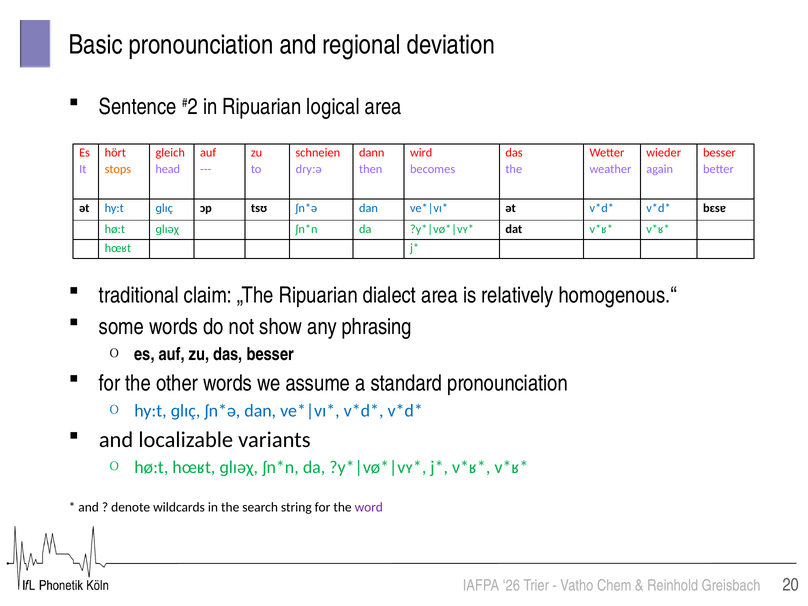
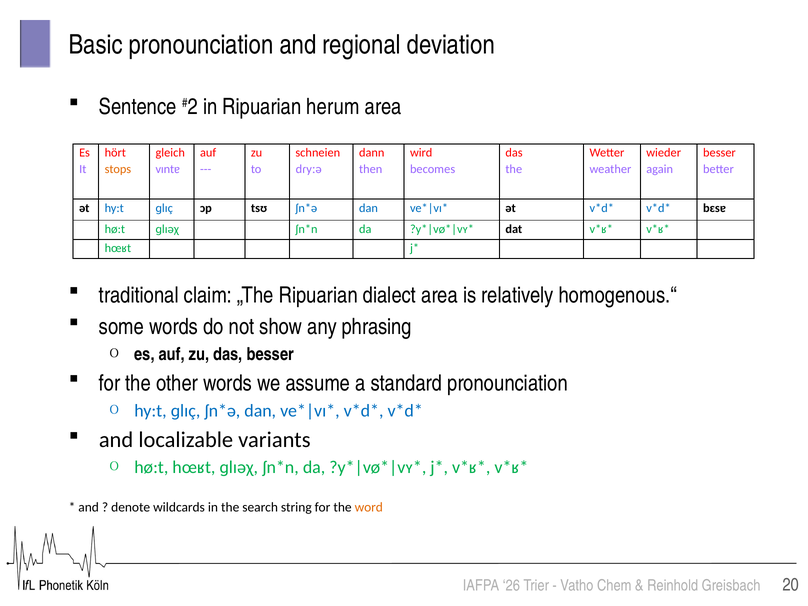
logical: logical -> herum (333, 107)
head: head -> vɪntɐ (168, 169)
word colour: purple -> orange (369, 507)
